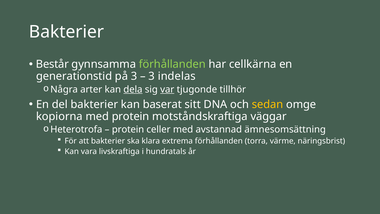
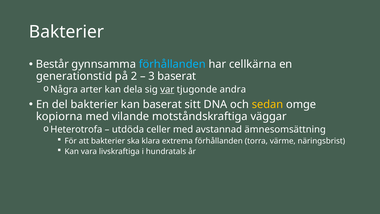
förhållanden colour: light green -> light blue (172, 64)
på 3: 3 -> 2 (134, 76)
3 indelas: indelas -> baserat (177, 76)
dela underline: present -> none (133, 89)
tillhör: tillhör -> andra (233, 89)
med protein: protein -> vilande (130, 116)
protein: protein -> utdöda (128, 129)
